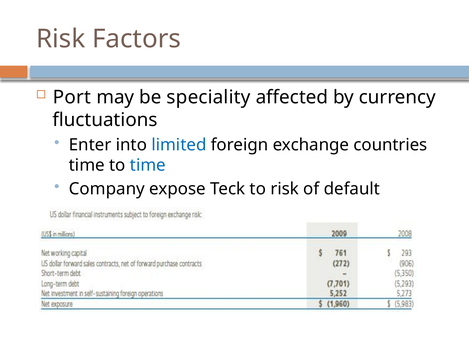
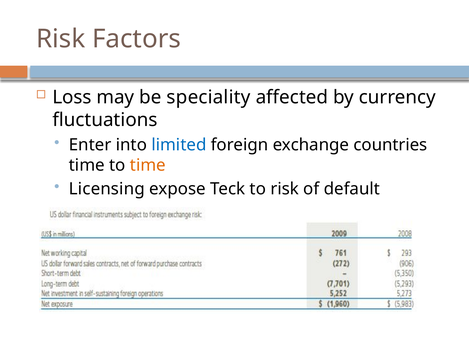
Port: Port -> Loss (72, 97)
time colour: blue -> orange (148, 165)
Company: Company -> Licensing (107, 189)
